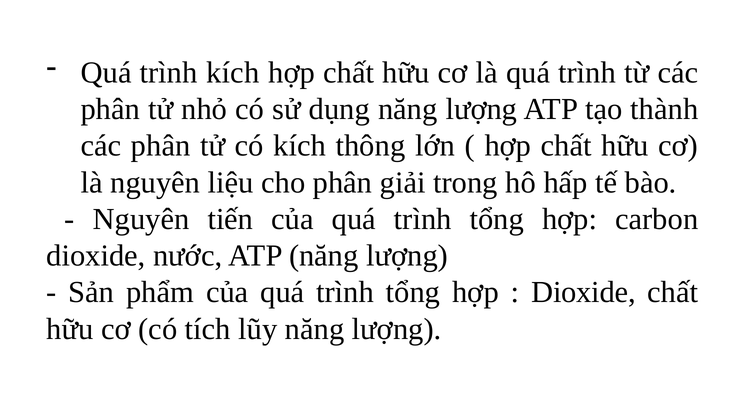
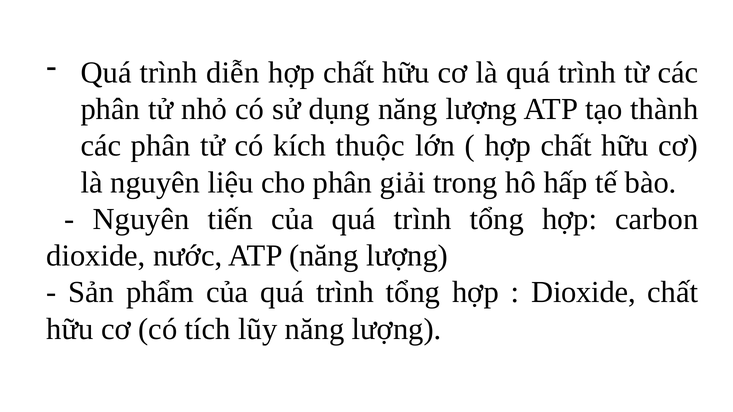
trình kích: kích -> diễn (233, 73)
thông: thông -> thuộc (370, 146)
